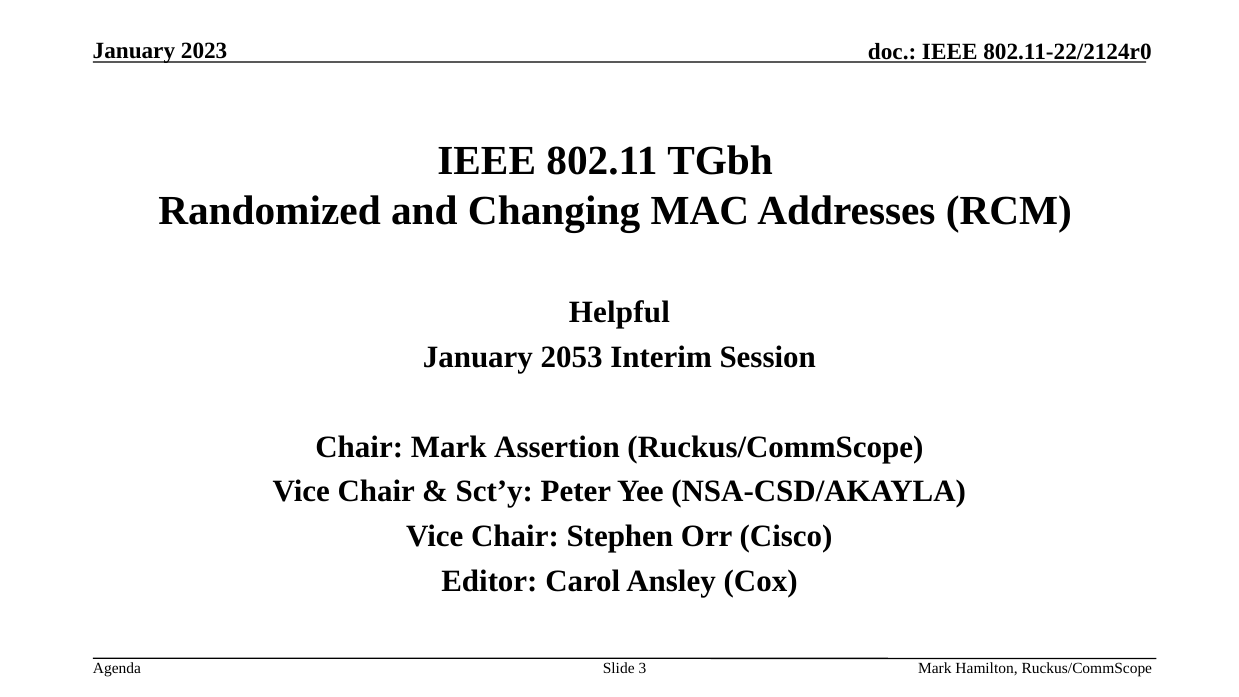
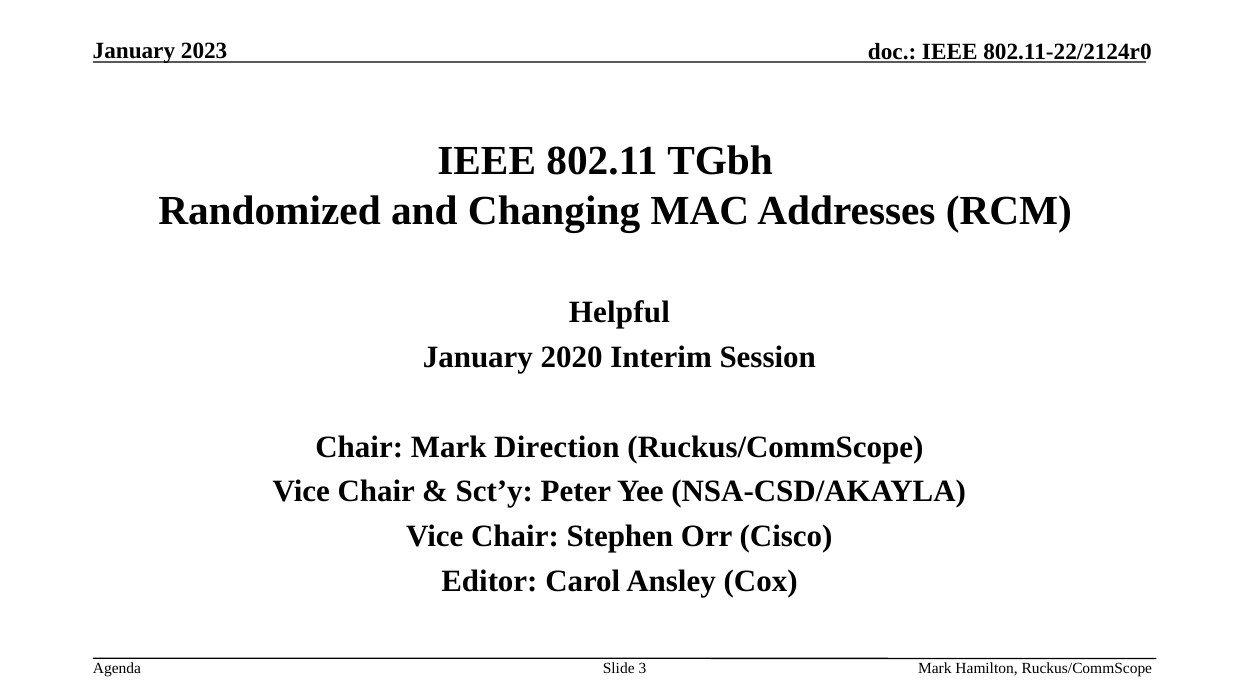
2053: 2053 -> 2020 (572, 357)
Assertion: Assertion -> Direction (557, 447)
